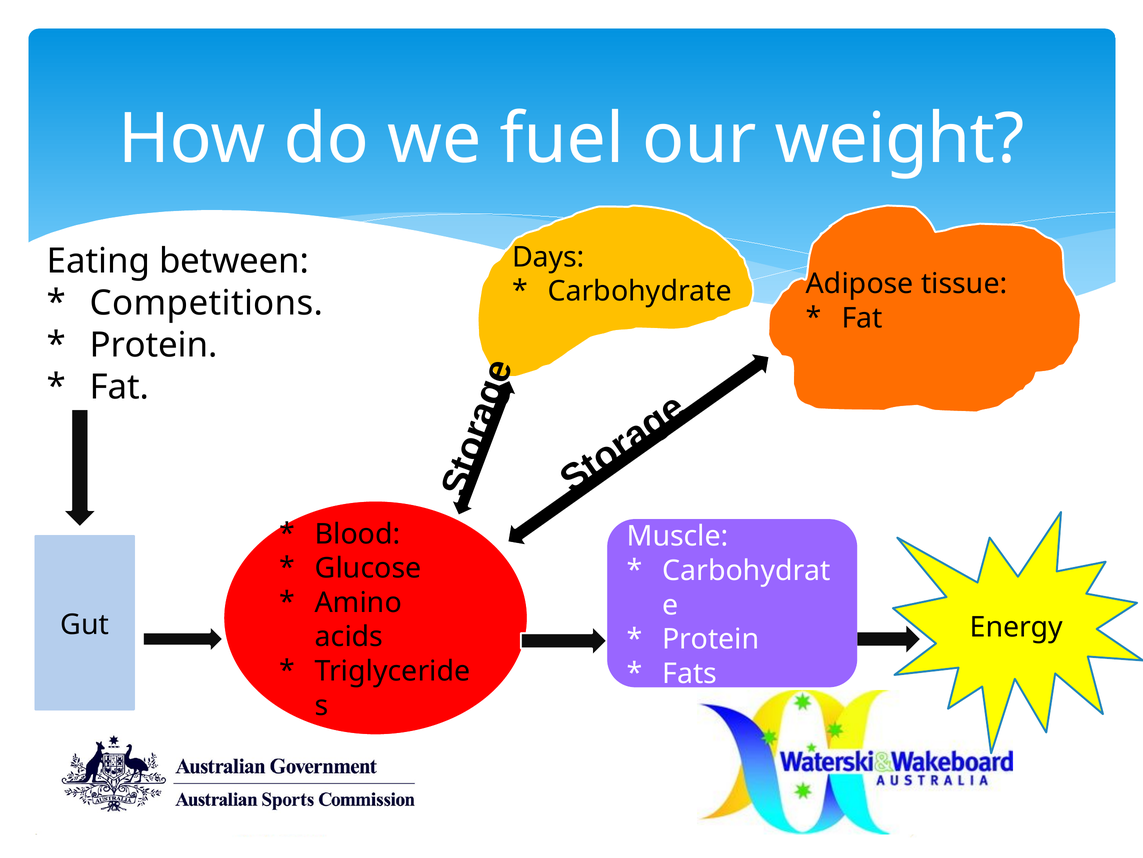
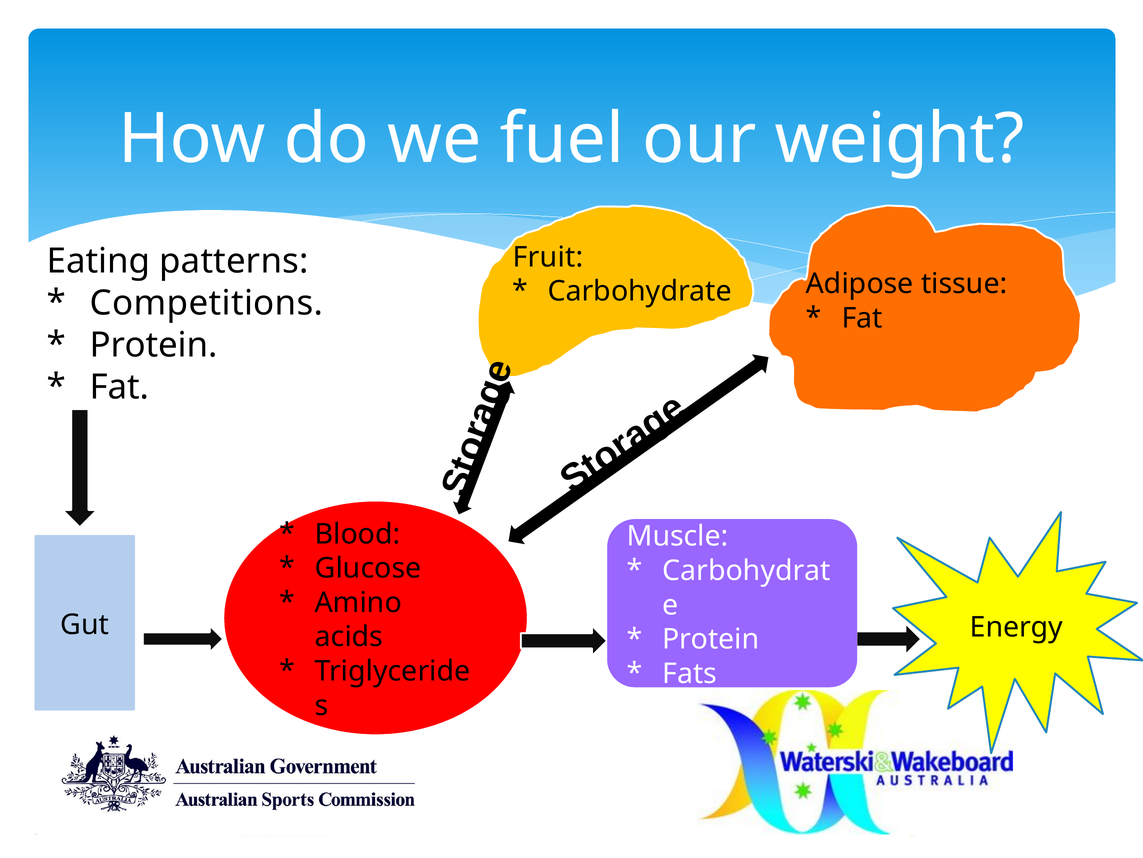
Days: Days -> Fruit (548, 257)
between: between -> patterns (234, 261)
